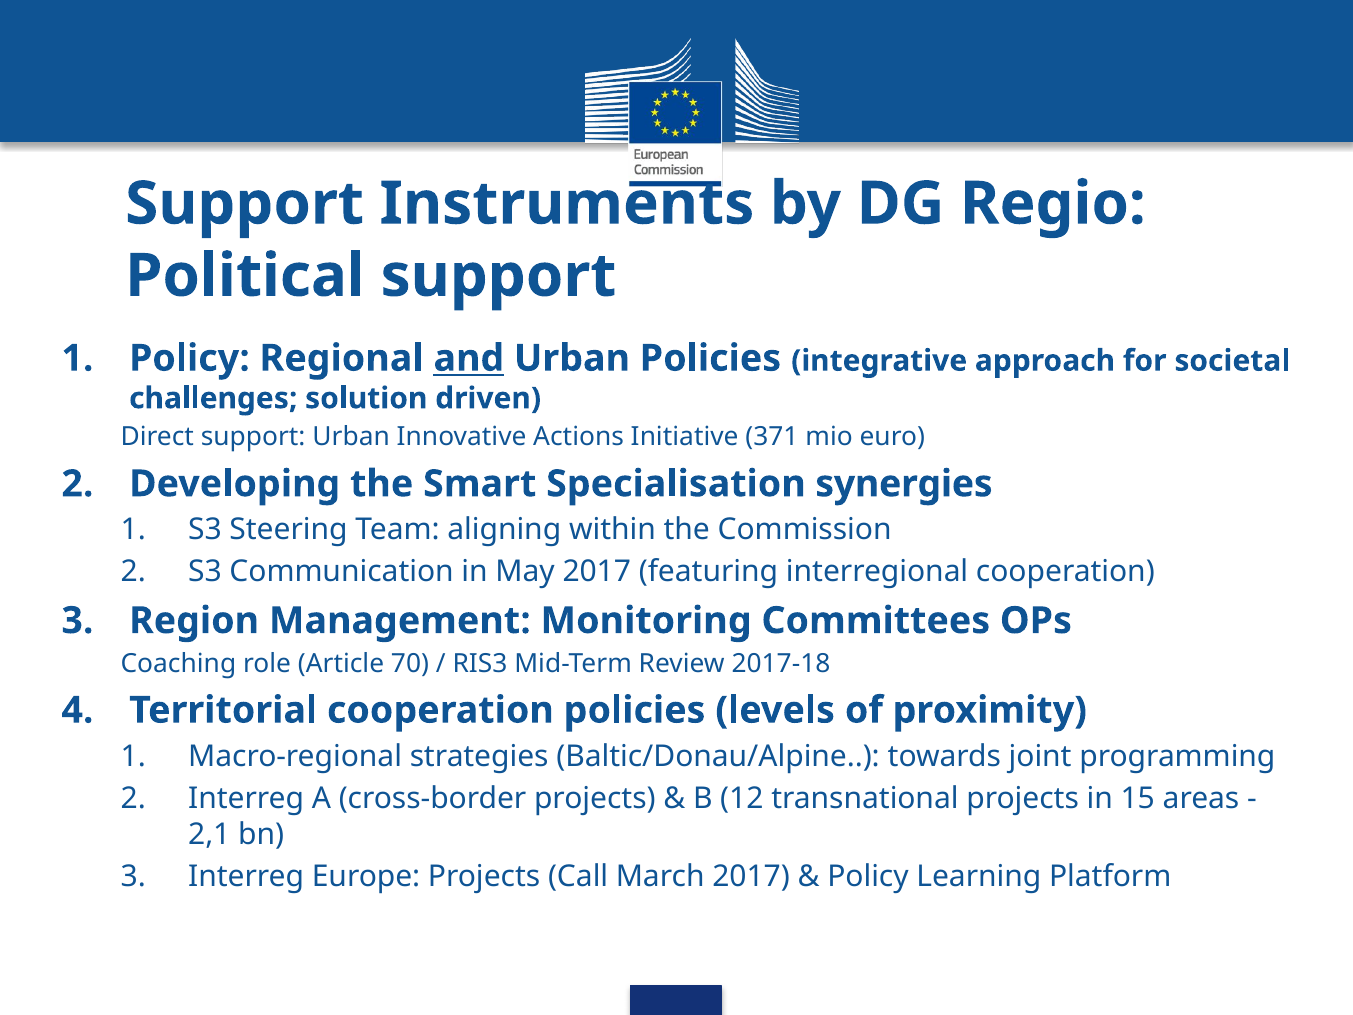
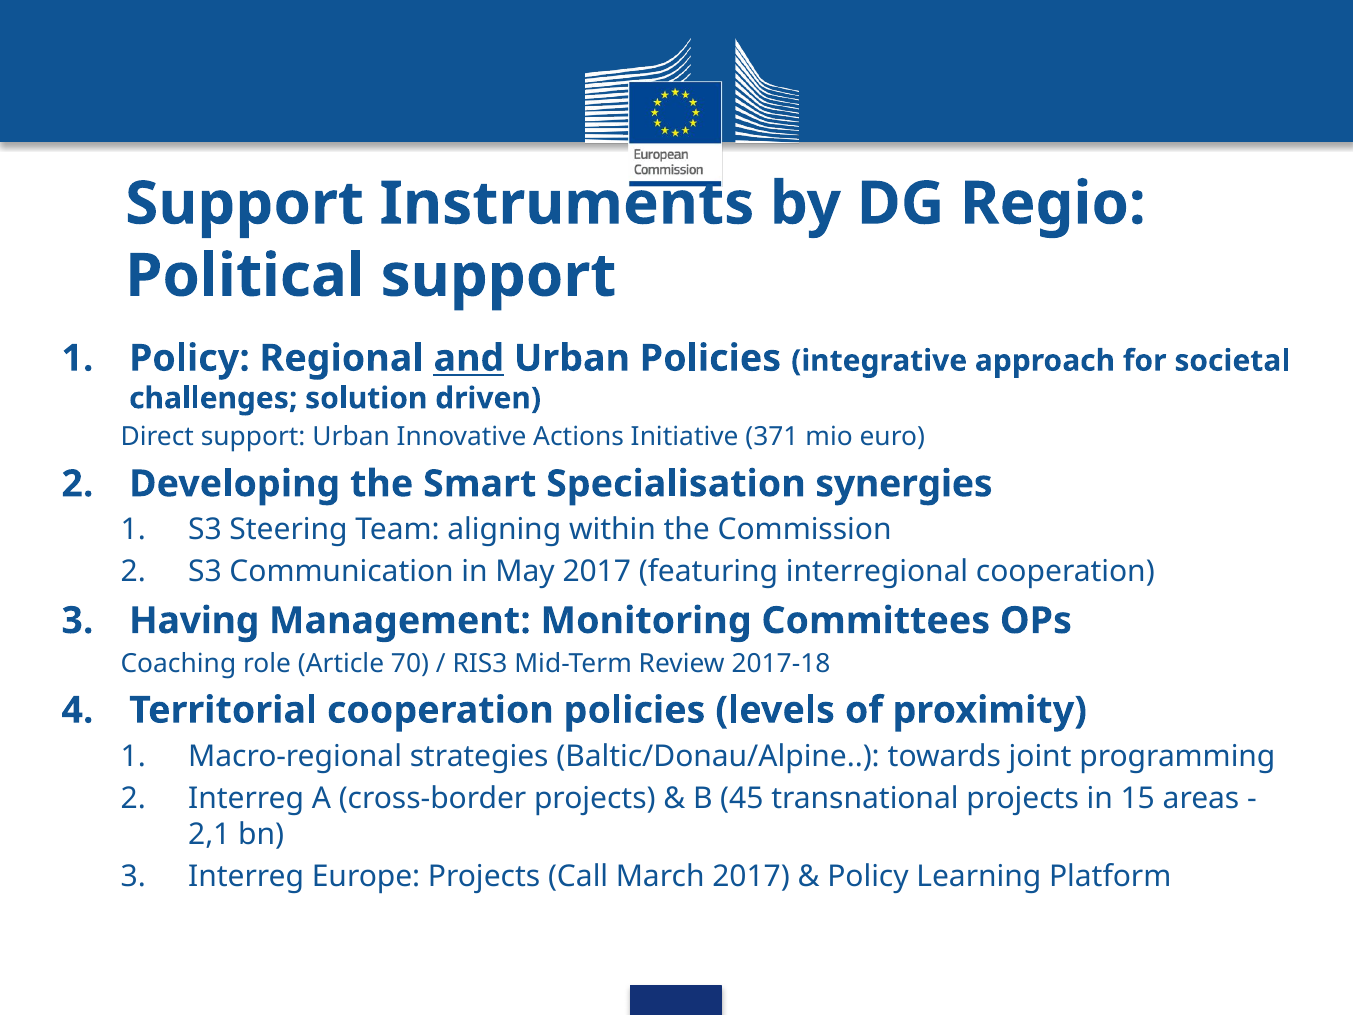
Region: Region -> Having (194, 621)
12: 12 -> 45 (742, 798)
